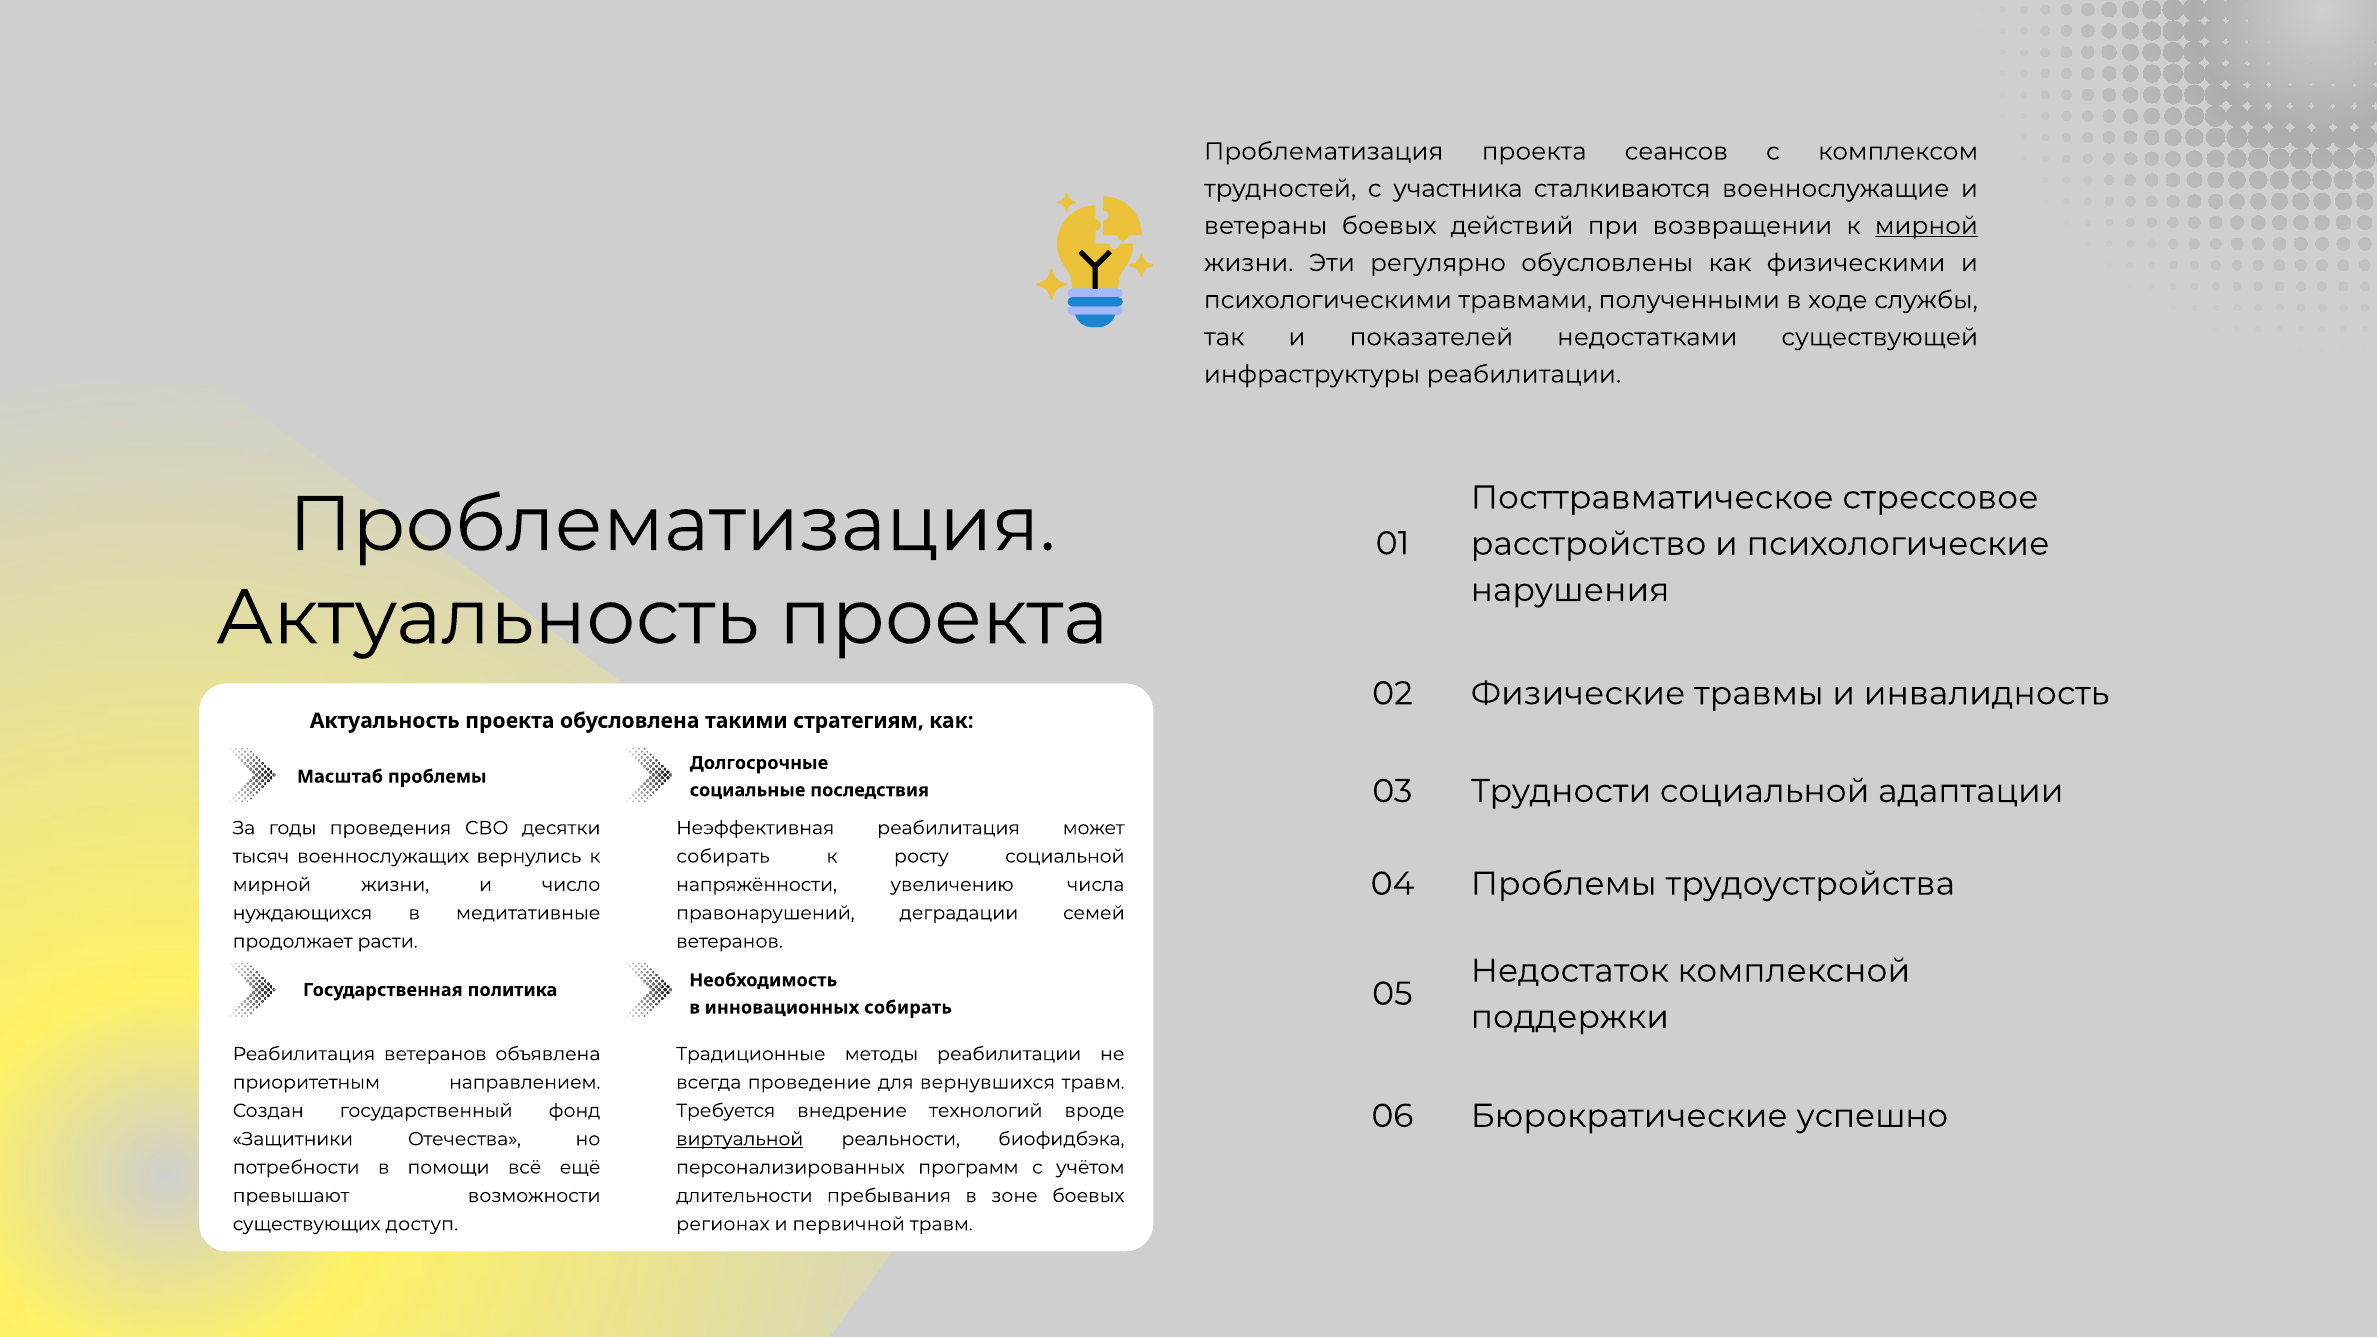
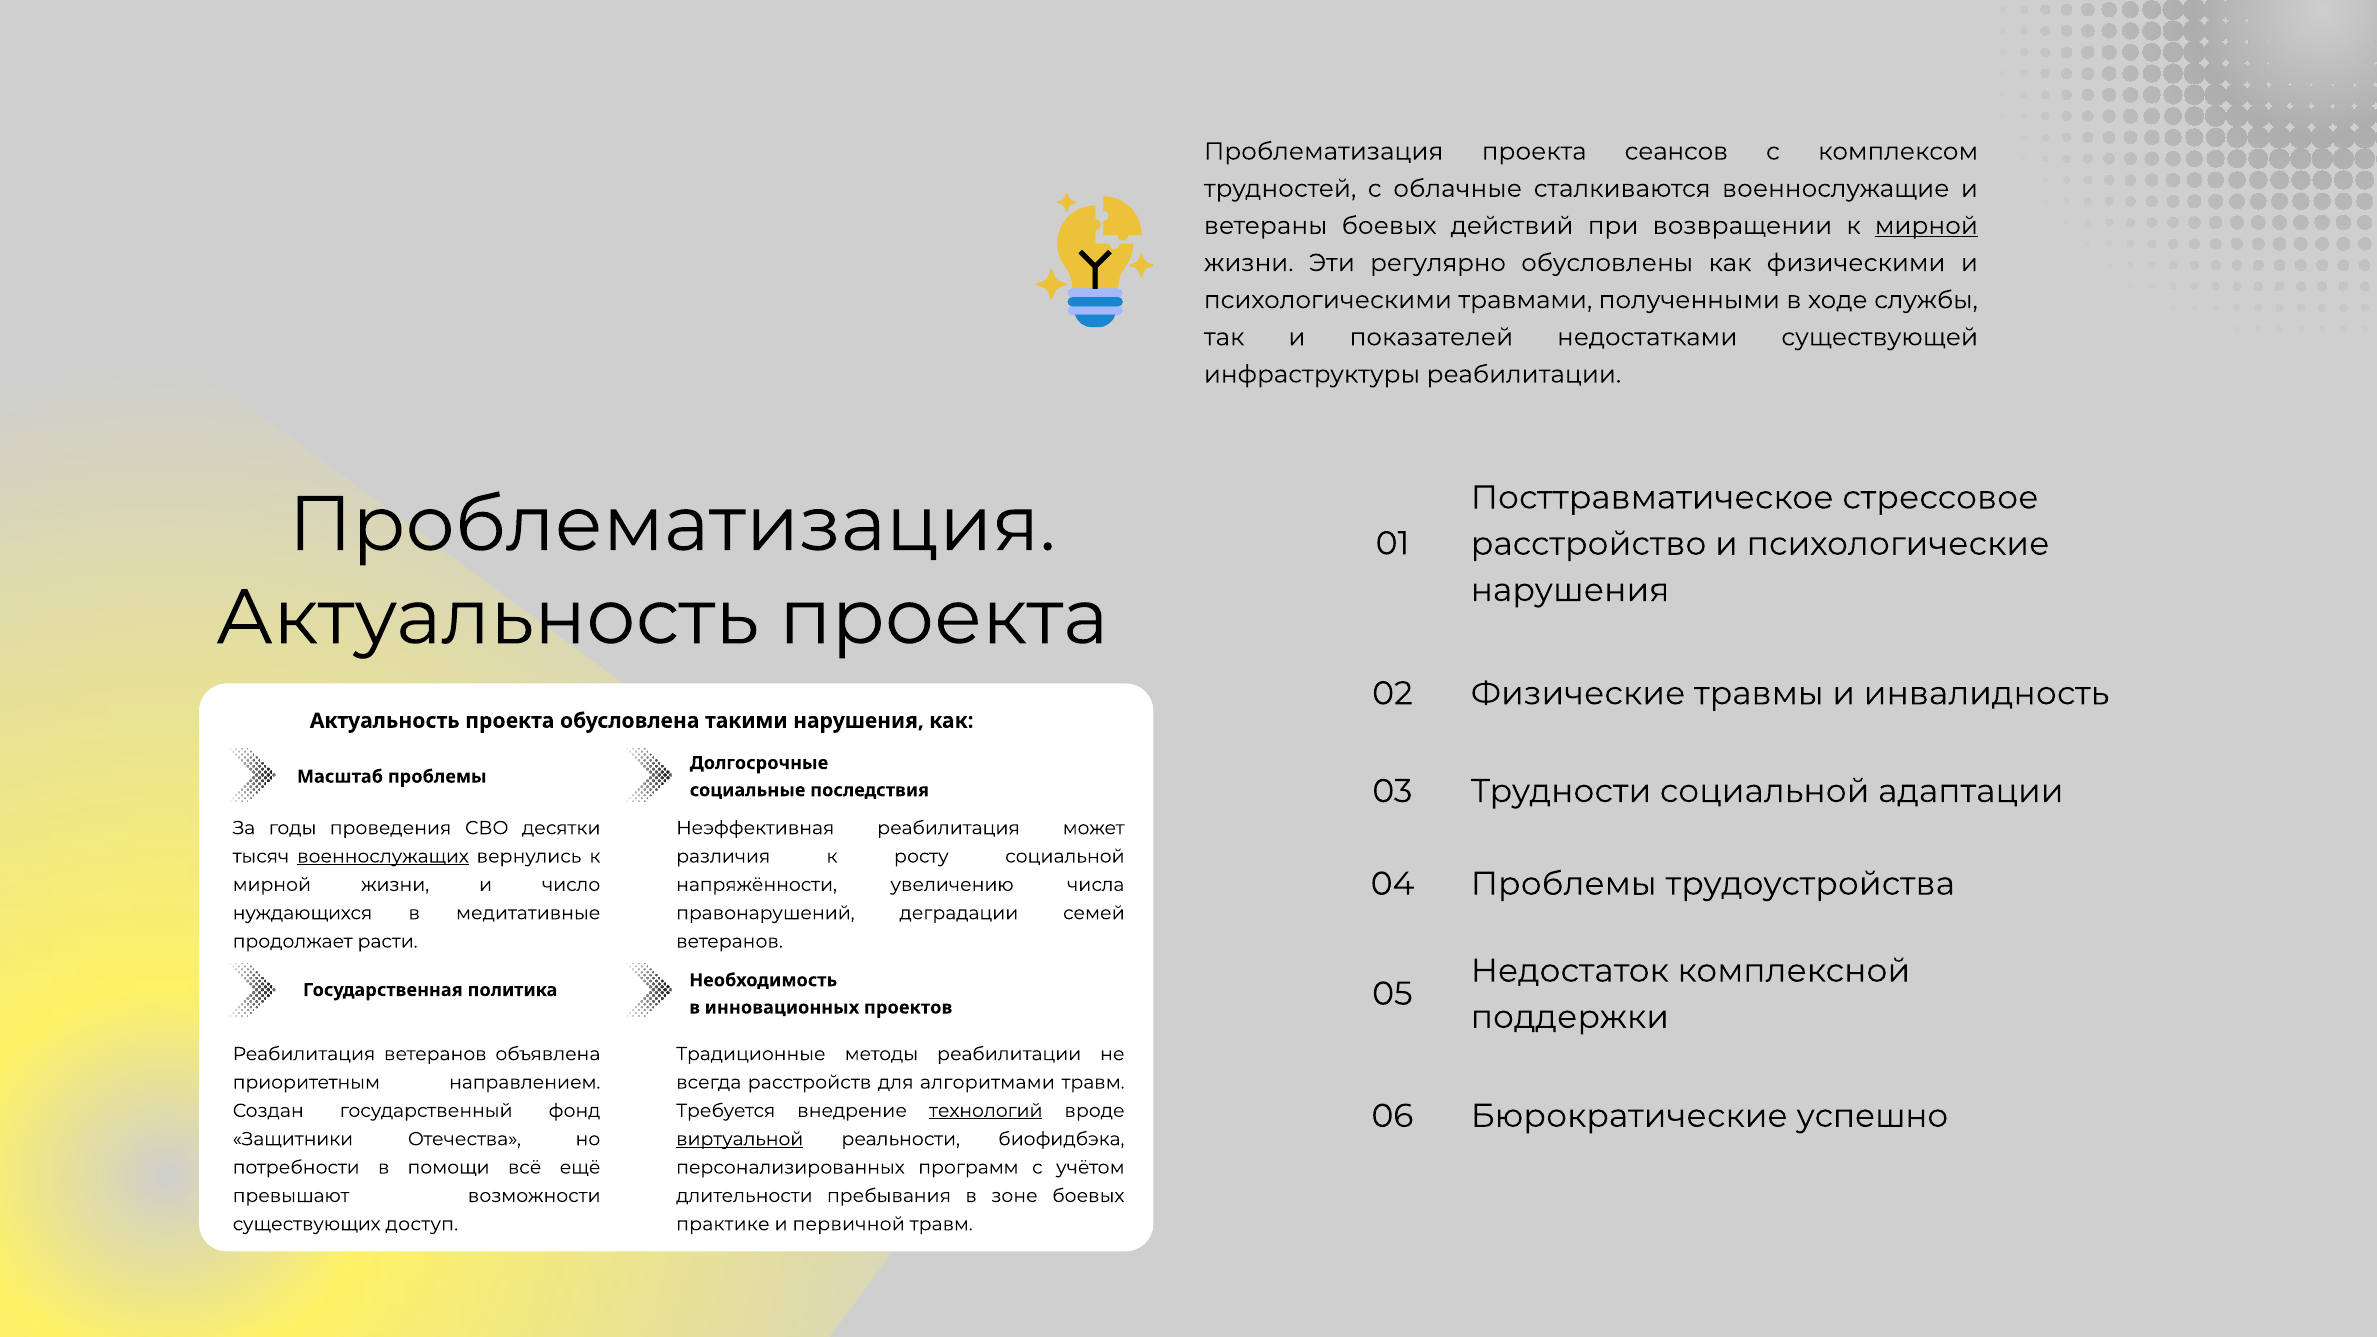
участника: участника -> облачные (1458, 189)
такими стратегиям: стратегиям -> нарушения (858, 721)
военнослужащих underline: none -> present (383, 856)
собирать: собирать -> различия (723, 856)
инновационных собирать: собирать -> проектов (908, 1008)
проведение: проведение -> расстройств (810, 1082)
вернувшихся: вернувшихся -> алгоритмами (987, 1082)
технологий underline: none -> present (986, 1111)
регионах: регионах -> практике (723, 1224)
